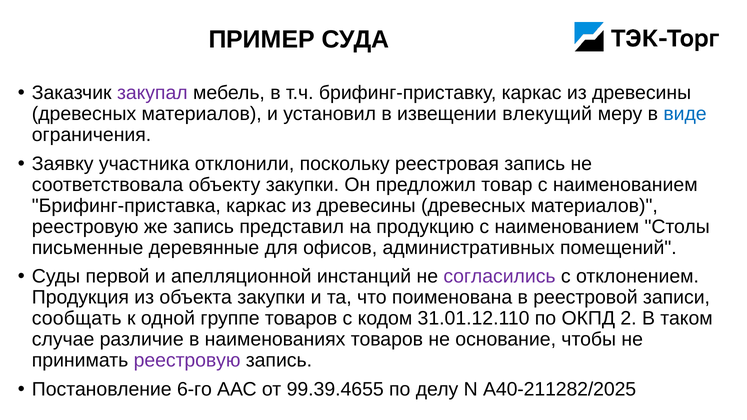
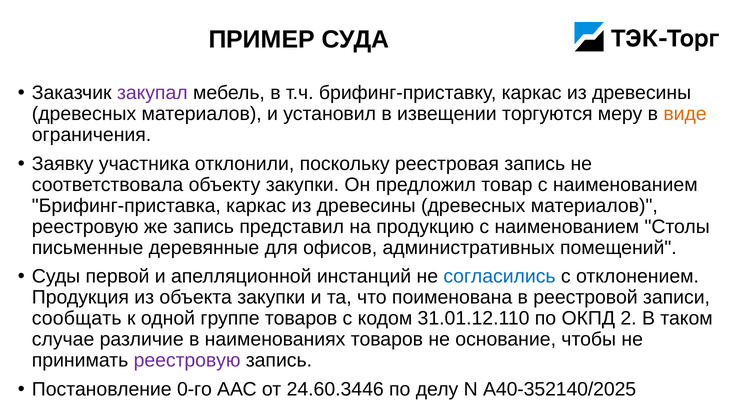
влекущий: влекущий -> торгуются (547, 114)
виде colour: blue -> orange (685, 114)
согласились colour: purple -> blue (500, 277)
6-го: 6-го -> 0-го (194, 389)
99.39.4655: 99.39.4655 -> 24.60.3446 (335, 389)
А40-211282/2025: А40-211282/2025 -> А40-352140/2025 (560, 389)
